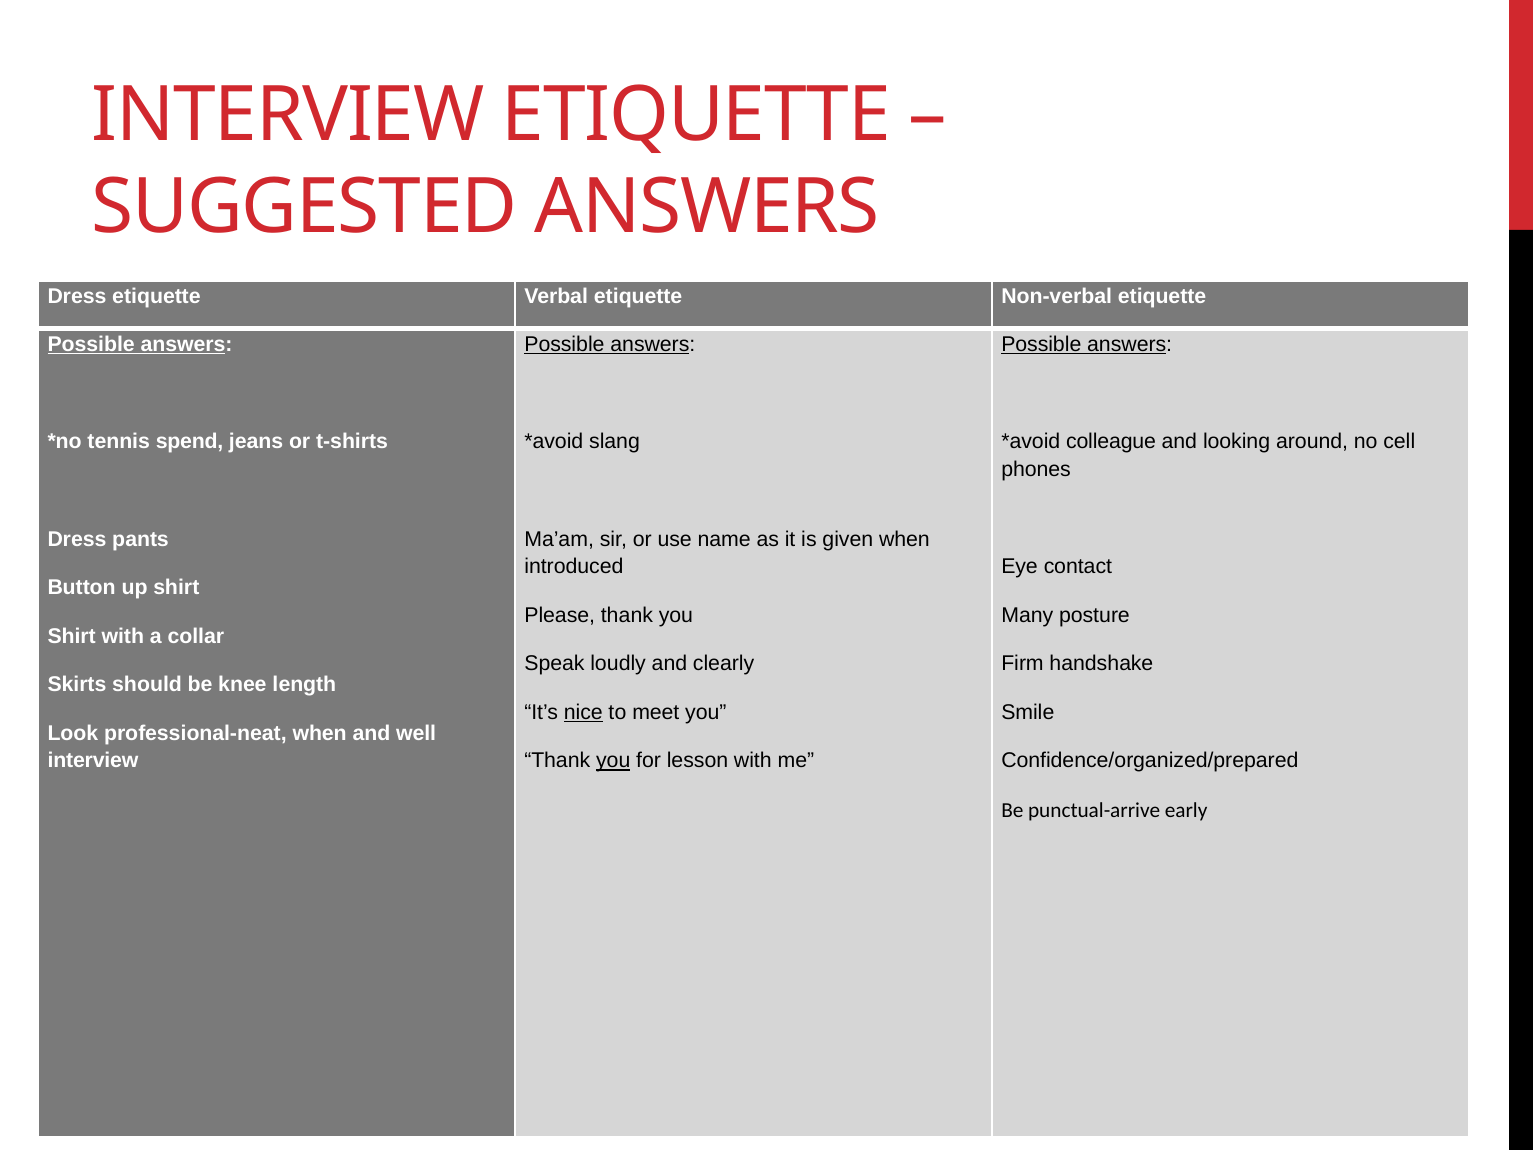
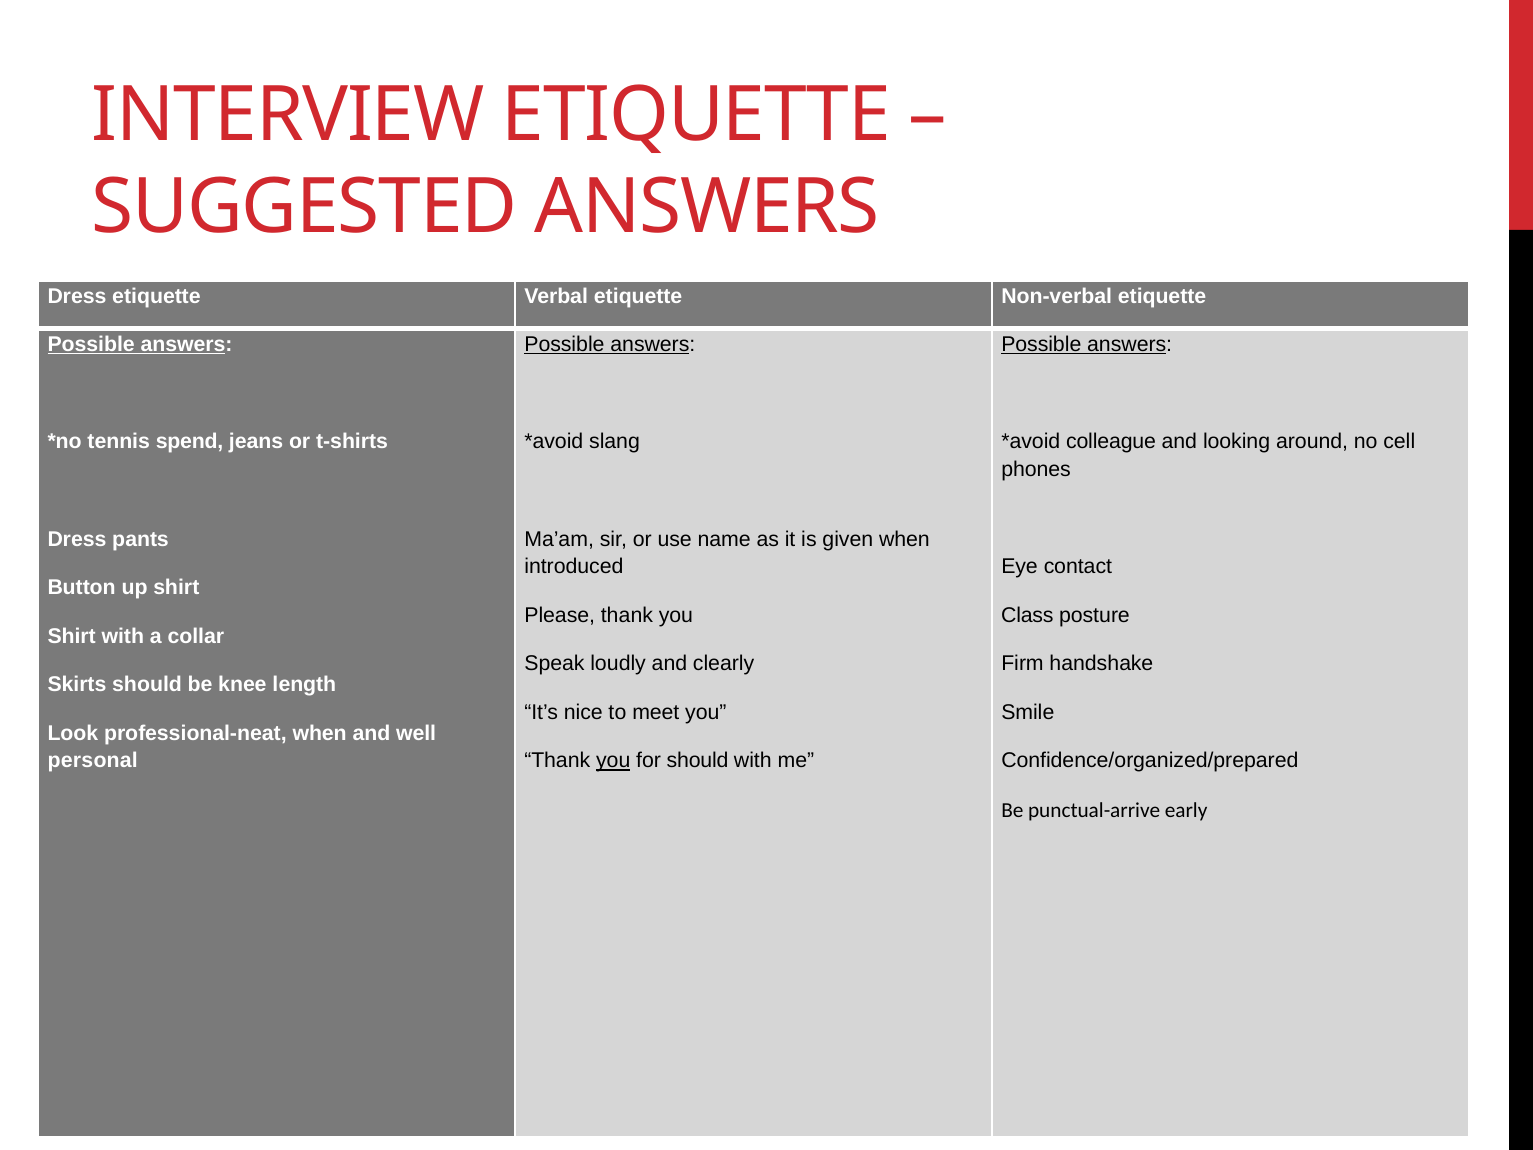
Many: Many -> Class (1027, 615)
nice underline: present -> none (583, 712)
interview: interview -> personal (93, 761)
for lesson: lesson -> should (698, 761)
